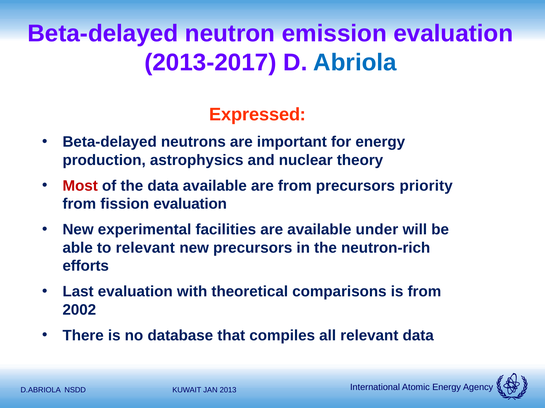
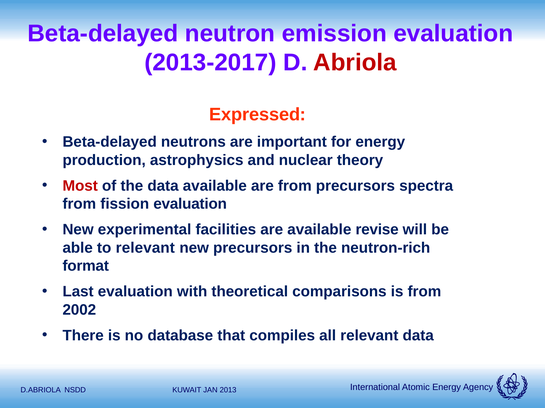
Abriola colour: blue -> red (355, 63)
priority: priority -> spectra (426, 186)
under: under -> revise (377, 230)
efforts: efforts -> format (86, 266)
